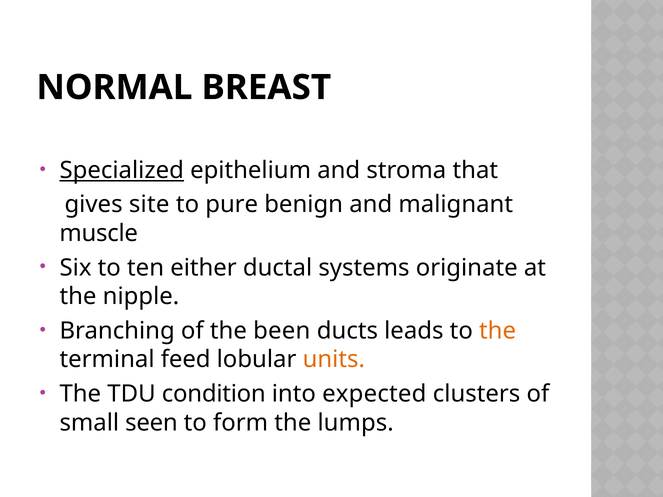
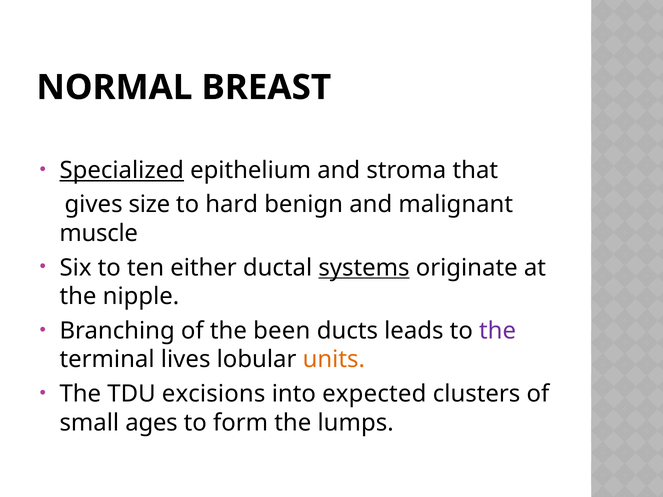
site: site -> size (149, 205)
pure: pure -> hard (232, 205)
systems underline: none -> present (364, 268)
the colour: orange -> purple (498, 331)
feed: feed -> lives (186, 360)
condition: condition -> excisions (214, 394)
seen: seen -> ages (152, 423)
